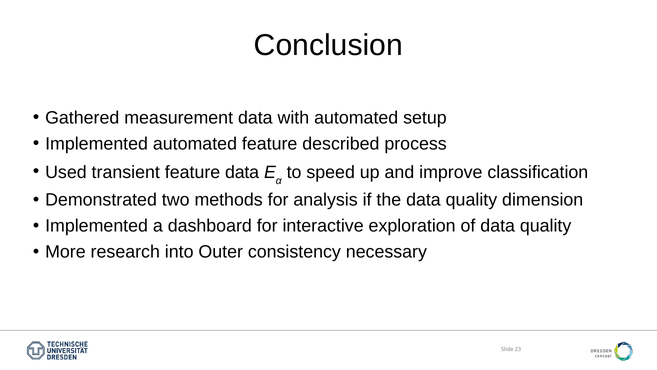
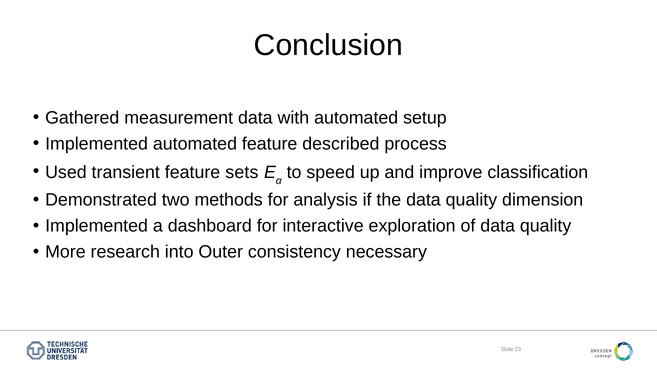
feature data: data -> sets (242, 172)
